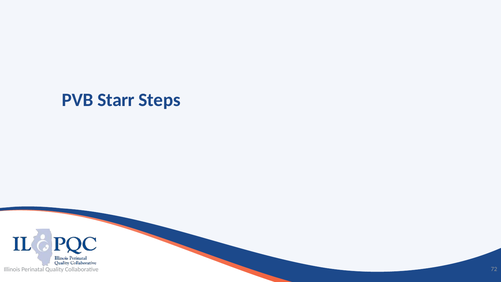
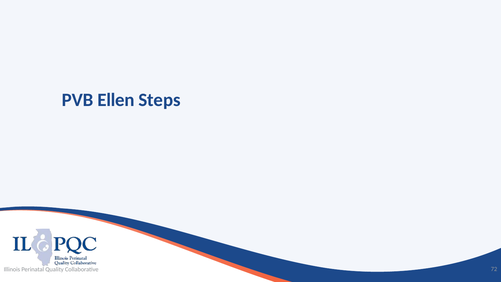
Starr: Starr -> Ellen (116, 100)
